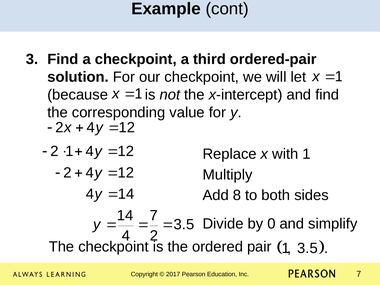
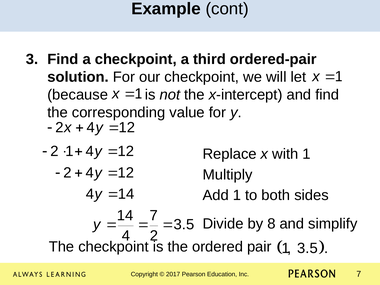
Add 8: 8 -> 1 (237, 195)
0: 0 -> 8 (271, 224)
